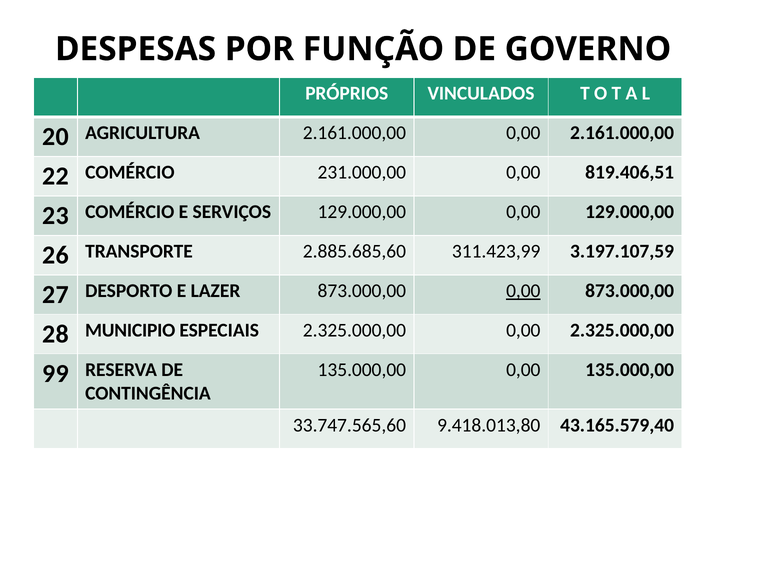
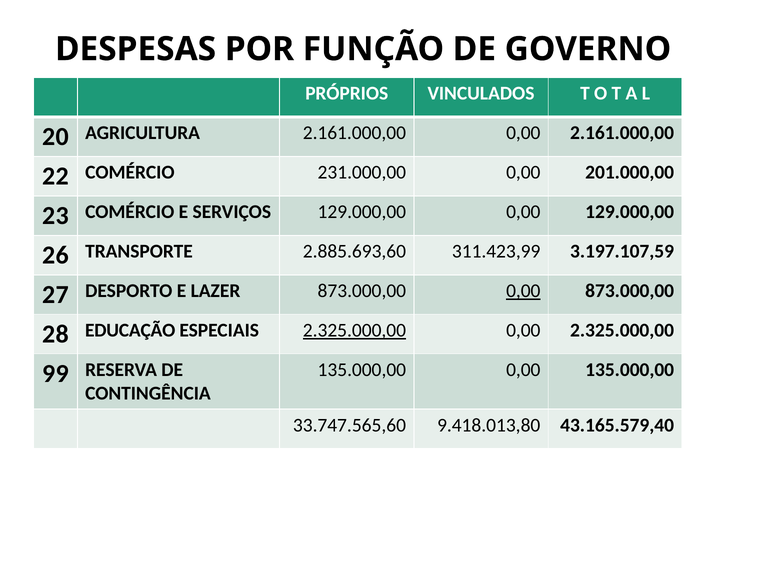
819.406,51: 819.406,51 -> 201.000,00 (630, 172)
2.885.685,60: 2.885.685,60 -> 2.885.693,60 (354, 251)
MUNICIPIO: MUNICIPIO -> EDUCAÇÃO (130, 330)
2.325.000,00 underline: none -> present (354, 330)
